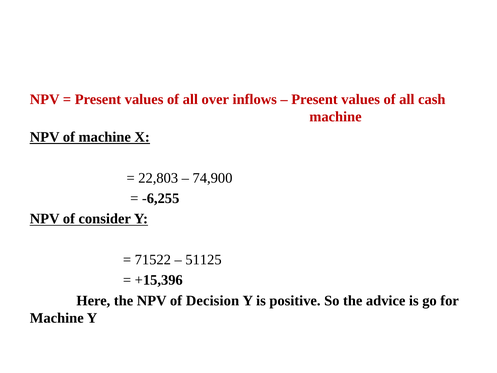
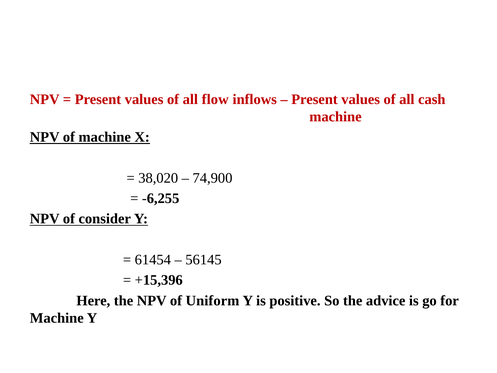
over: over -> flow (215, 99)
22,803: 22,803 -> 38,020 (158, 178)
71522: 71522 -> 61454 (153, 260)
51125: 51125 -> 56145 (204, 260)
Decision: Decision -> Uniform (213, 300)
